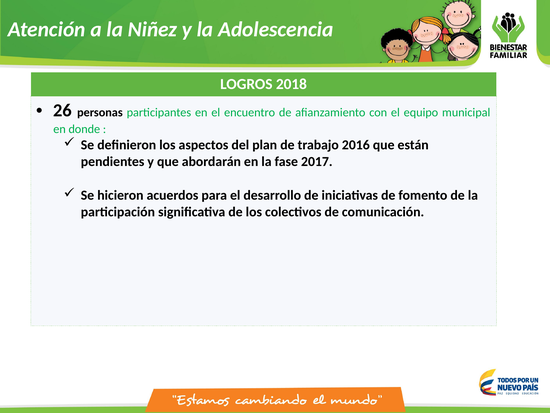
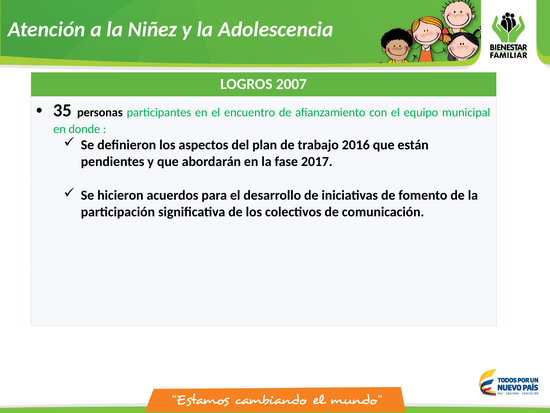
2018: 2018 -> 2007 (291, 84)
26: 26 -> 35 (63, 110)
